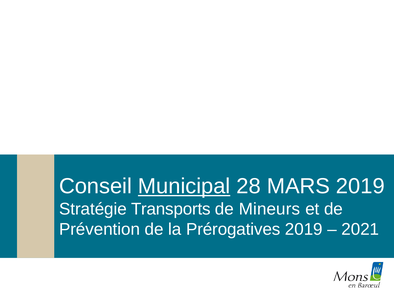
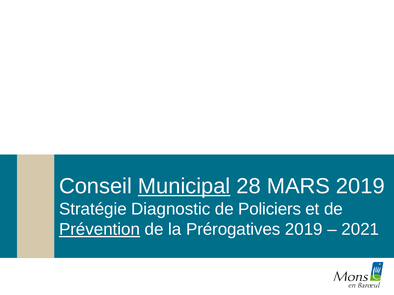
Transports: Transports -> Diagnostic (171, 209)
Mineurs: Mineurs -> Policiers (270, 209)
Prévention underline: none -> present (100, 230)
